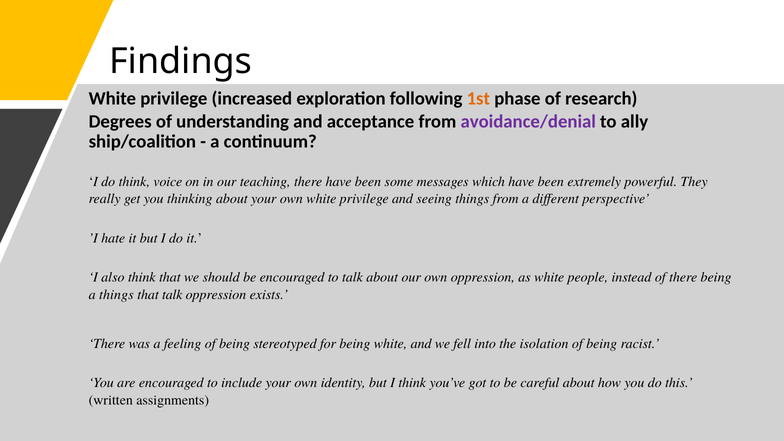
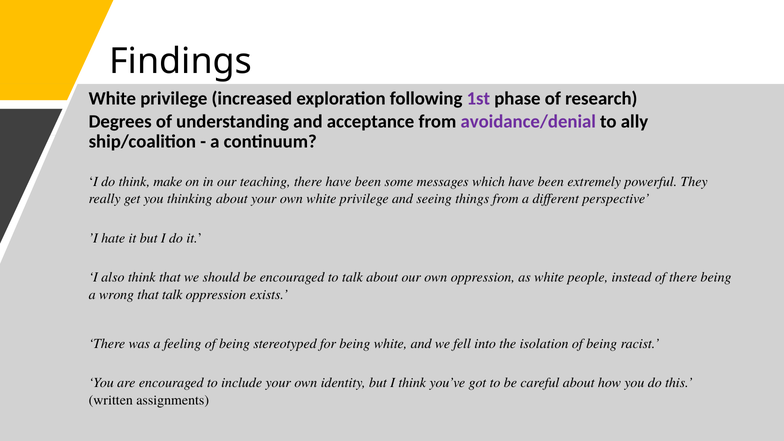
1st colour: orange -> purple (478, 99)
voice: voice -> make (168, 182)
a things: things -> wrong (116, 294)
